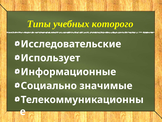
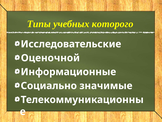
Использует: Использует -> Оценочной (50, 58)
